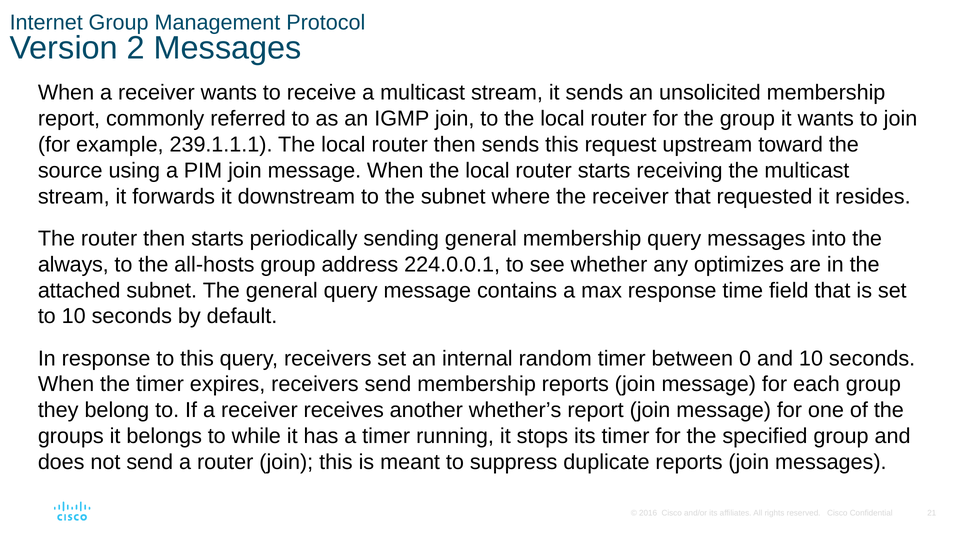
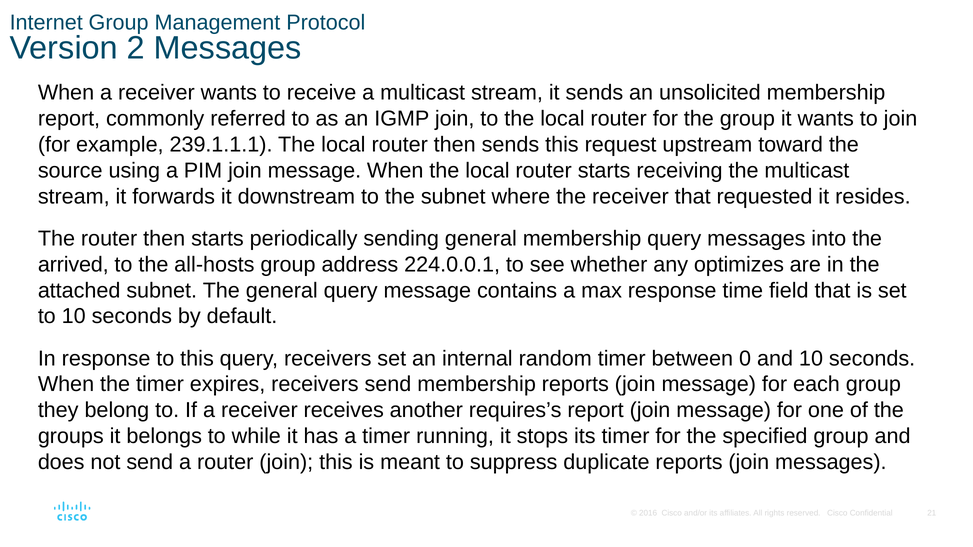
always: always -> arrived (73, 265)
whether’s: whether’s -> requires’s (515, 411)
